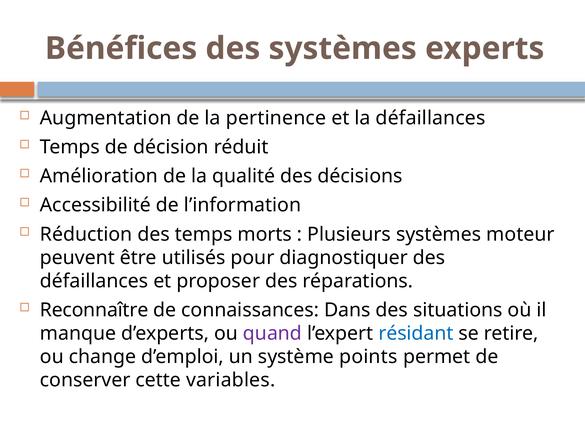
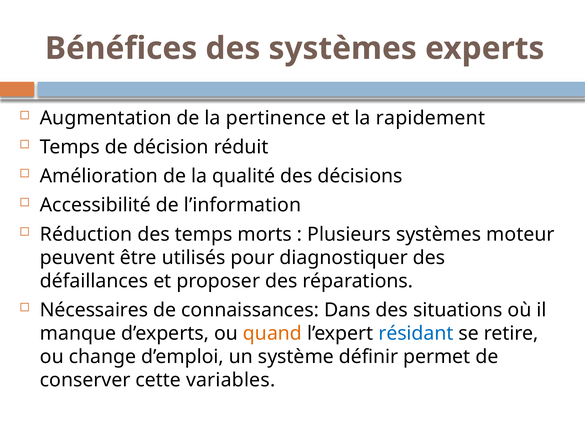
la défaillances: défaillances -> rapidement (431, 118)
Reconnaître: Reconnaître -> Nécessaires (94, 311)
quand colour: purple -> orange (272, 334)
points: points -> définir (369, 357)
